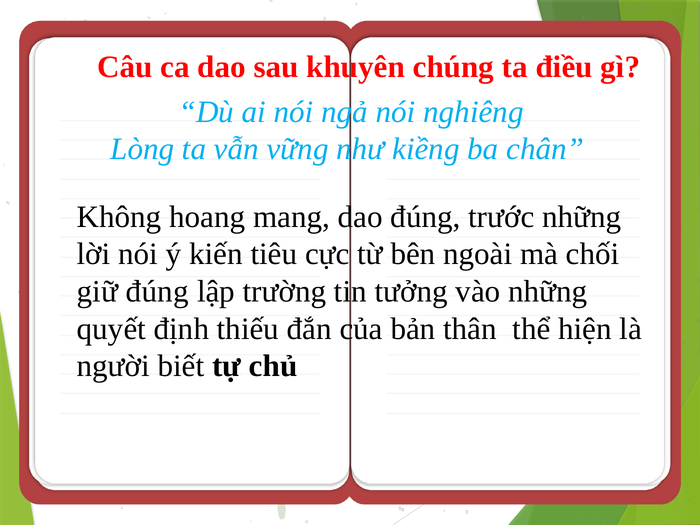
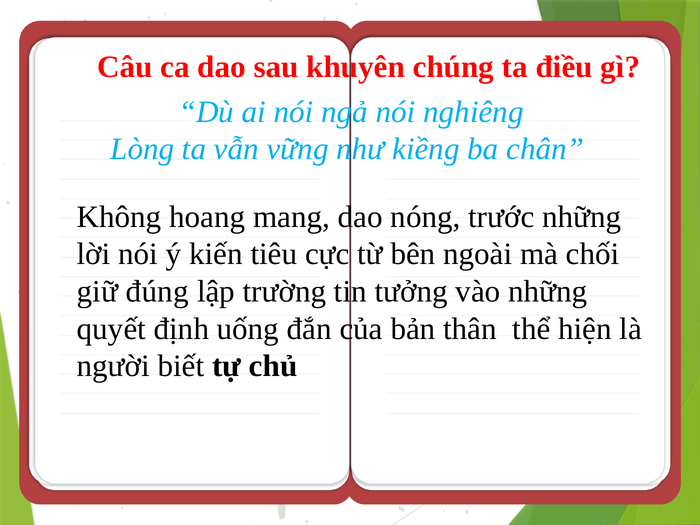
dao đúng: đúng -> nóng (425, 217)
thiếu: thiếu -> uống (248, 329)
